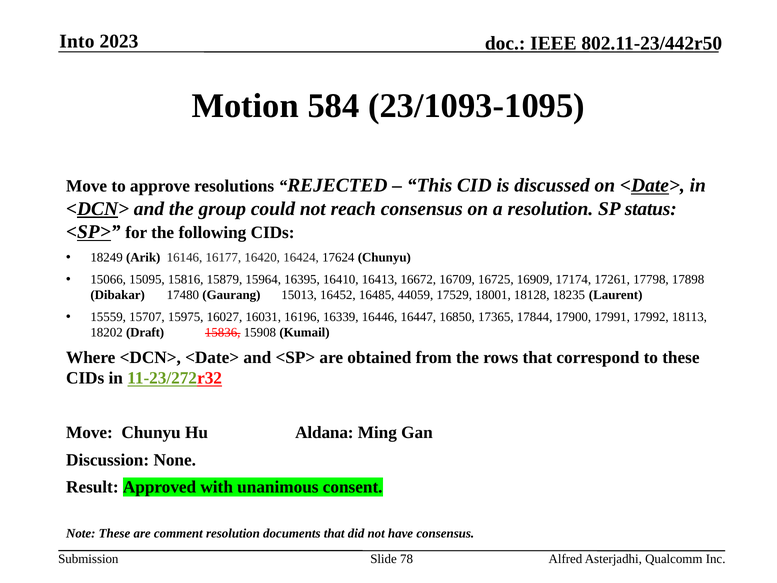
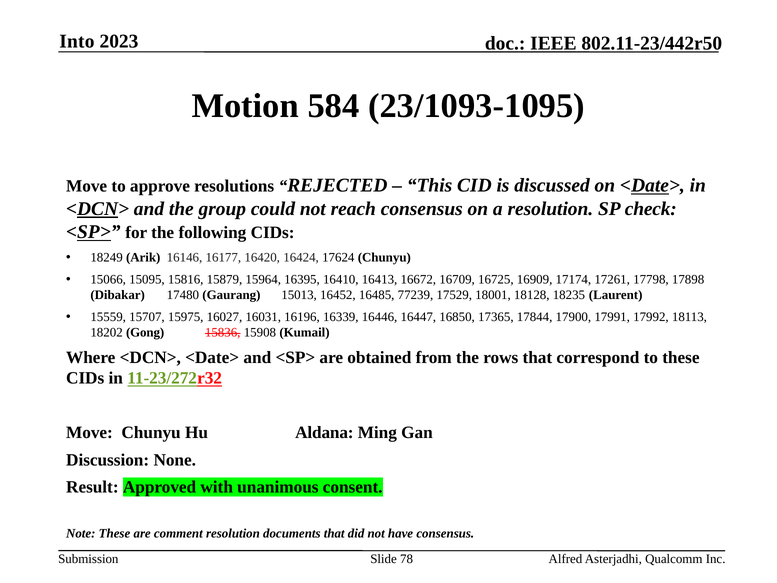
status: status -> check (651, 209)
44059: 44059 -> 77239 (415, 295)
Draft: Draft -> Gong (145, 332)
